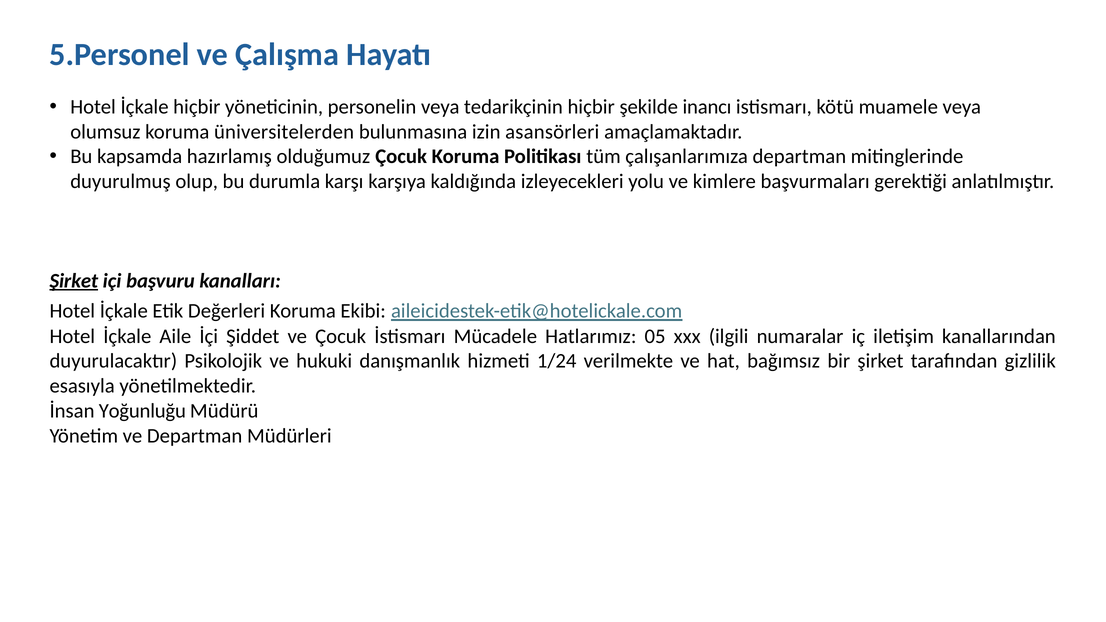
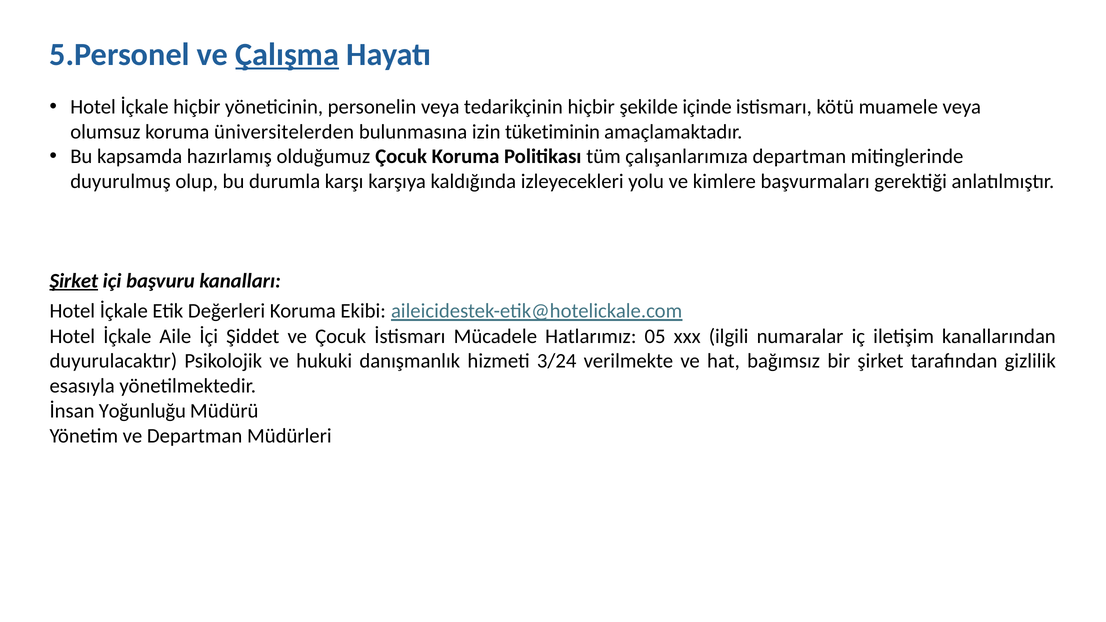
Çalışma underline: none -> present (287, 55)
inancı: inancı -> içinde (707, 107)
asansörleri: asansörleri -> tüketiminin (552, 132)
1/24: 1/24 -> 3/24 (557, 361)
